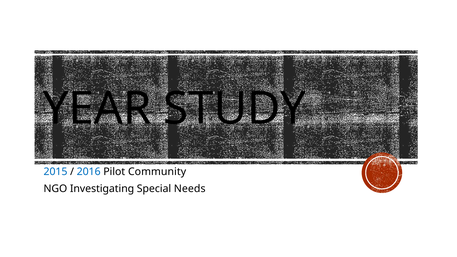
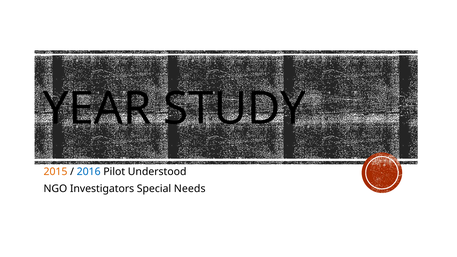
2015 colour: blue -> orange (55, 172)
Community: Community -> Understood (157, 172)
Investigating: Investigating -> Investigators (102, 189)
